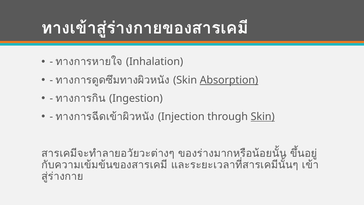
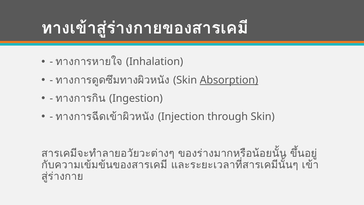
Skin underline: present -> none (263, 117)
